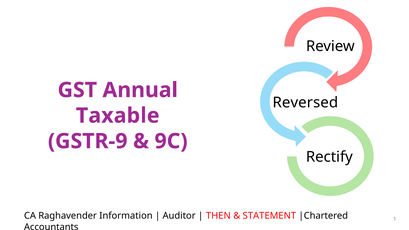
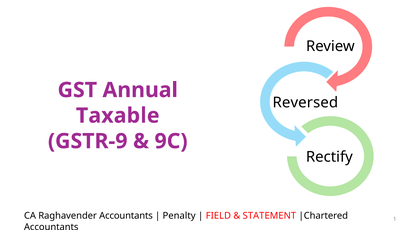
Raghavender Information: Information -> Accountants (126, 216)
Auditor: Auditor -> Penalty (179, 216)
THEN: THEN -> FIELD (218, 216)
